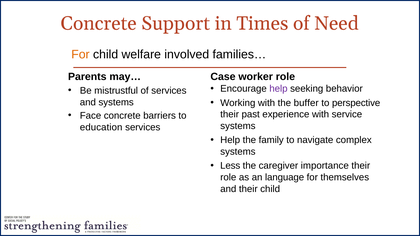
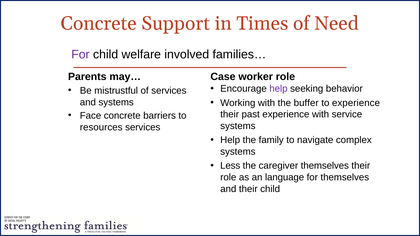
For colour: orange -> purple (80, 54)
to perspective: perspective -> experience (356, 103)
education: education -> resources (101, 127)
caregiver importance: importance -> themselves (325, 166)
